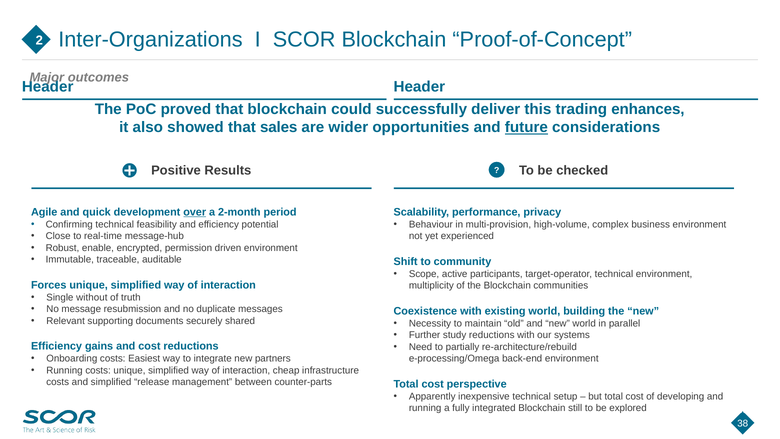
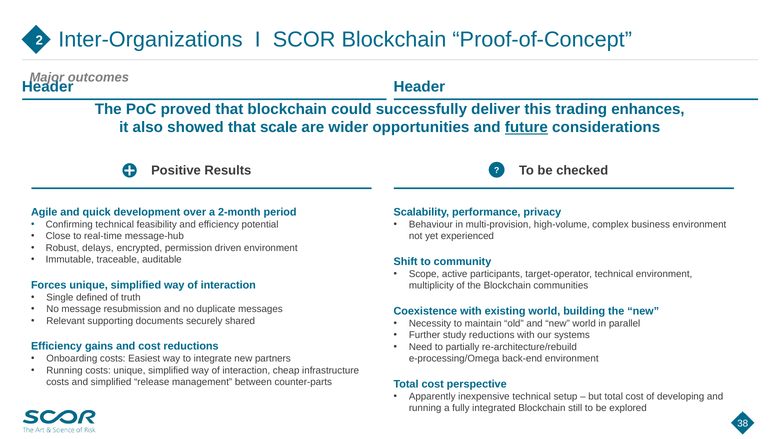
sales: sales -> scale (279, 127)
over underline: present -> none (195, 212)
enable: enable -> delays (98, 248)
without: without -> defined (92, 297)
